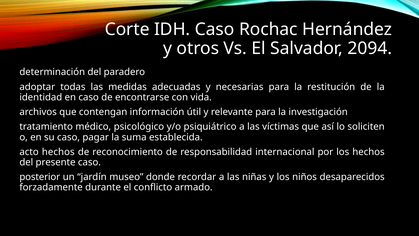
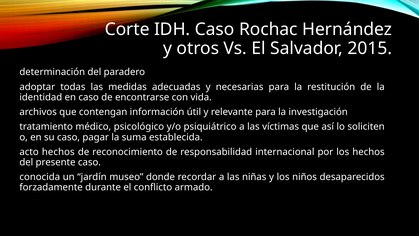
2094: 2094 -> 2015 (370, 48)
posterior: posterior -> conocida (40, 177)
